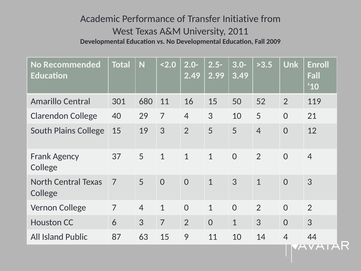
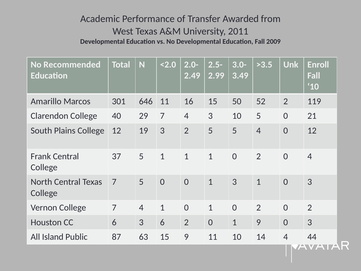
Initiative: Initiative -> Awarded (241, 19)
Amarillo Central: Central -> Marcos (77, 101)
680: 680 -> 646 (146, 101)
College 15: 15 -> 12 (116, 131)
Agency: Agency -> Central (66, 156)
3 7: 7 -> 6 (162, 222)
2 0 1 3: 3 -> 9 (259, 222)
